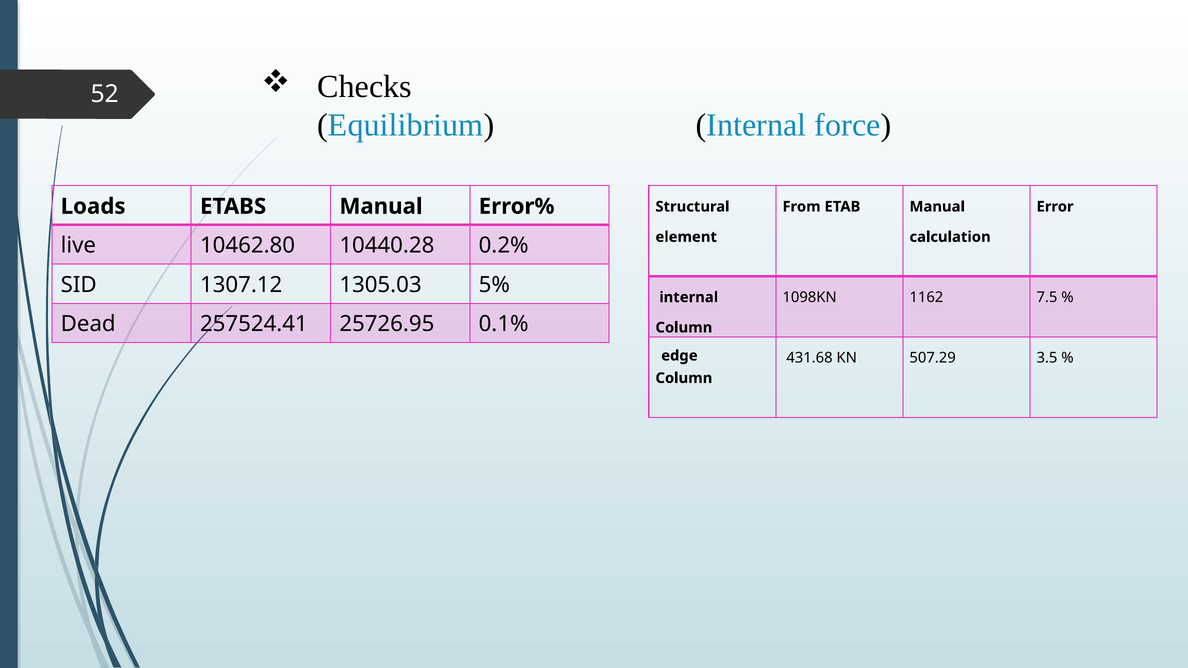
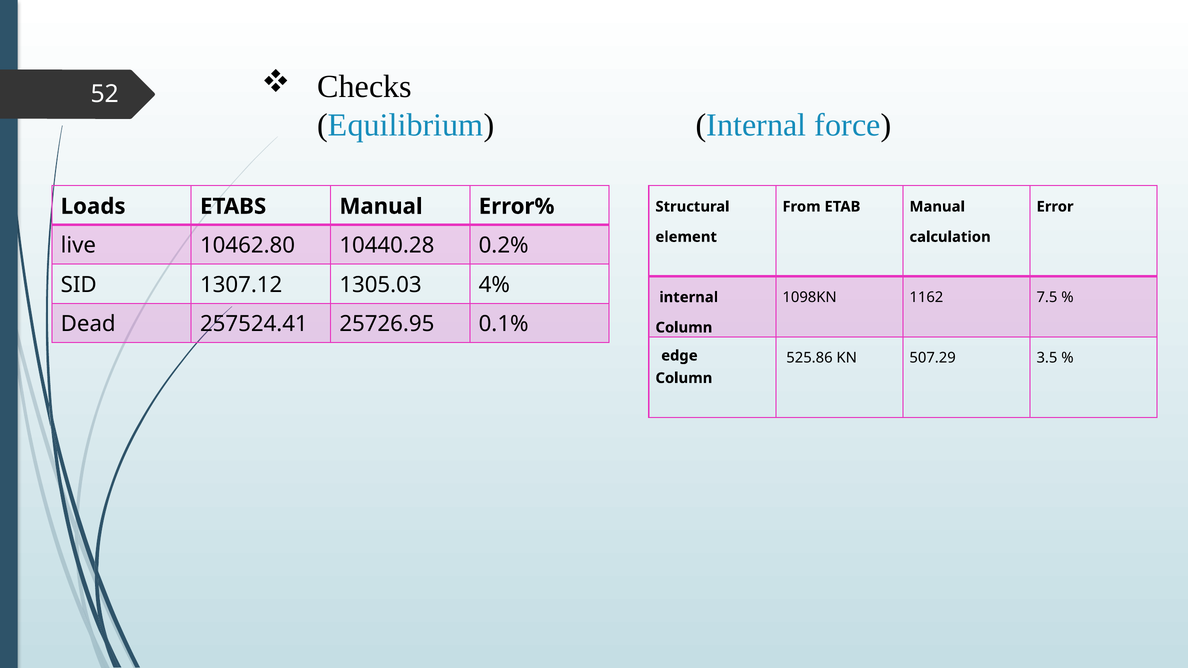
5%: 5% -> 4% (494, 285)
431.68: 431.68 -> 525.86 (809, 358)
